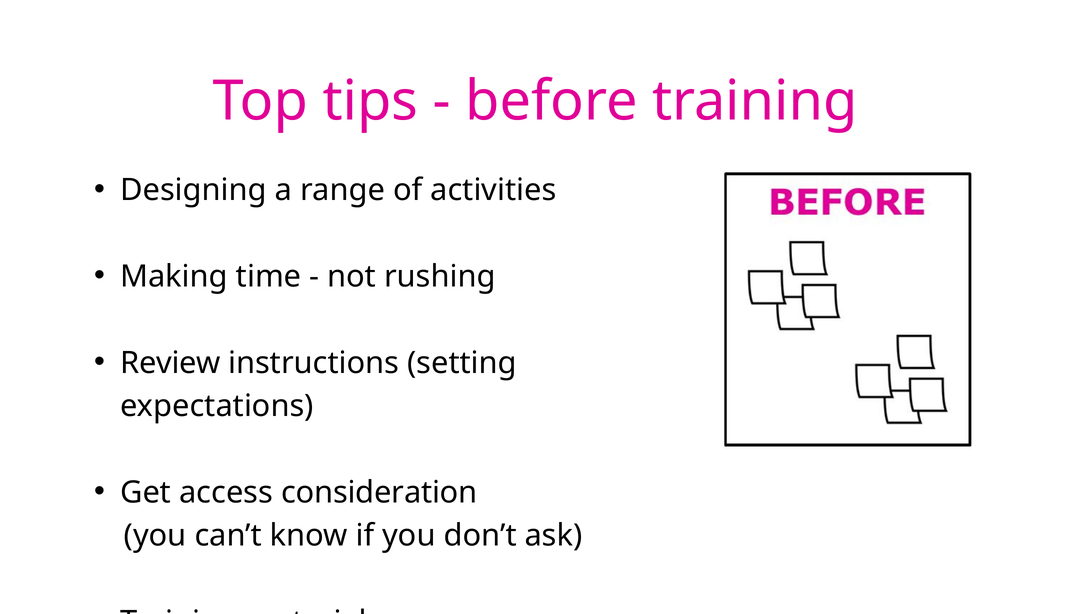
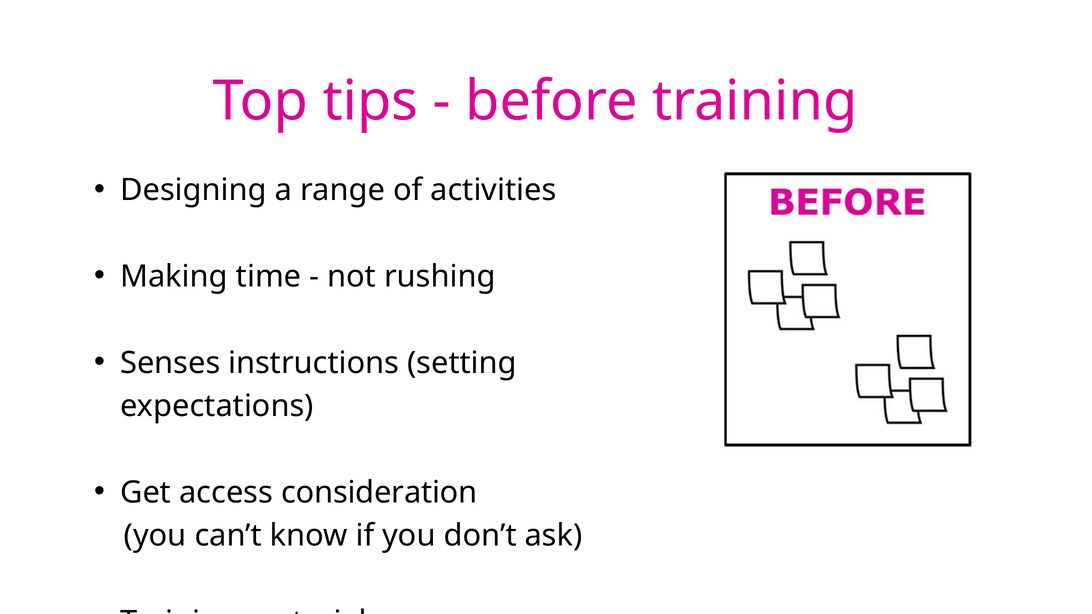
Review: Review -> Senses (170, 363)
